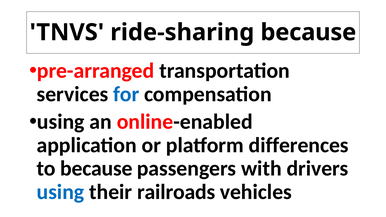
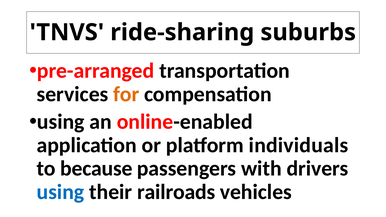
ride-sharing because: because -> suburbs (308, 32)
for colour: blue -> orange (126, 94)
differences: differences -> individuals (298, 145)
